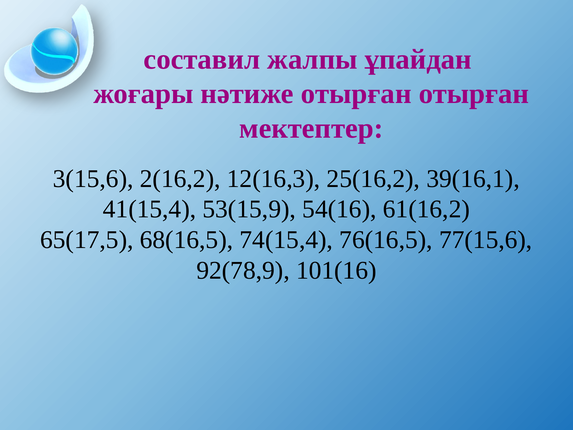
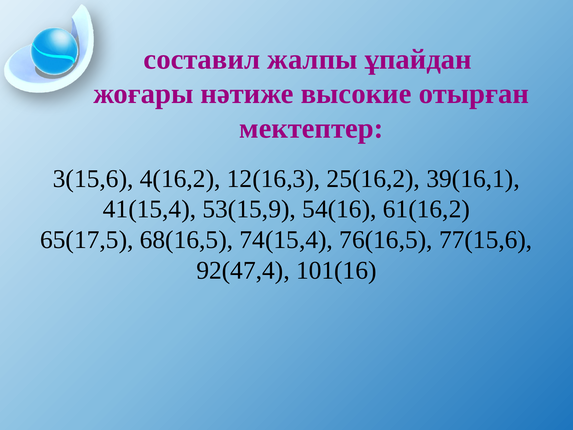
нәтиже отырған: отырған -> высокие (356, 94)
2(16,2: 2(16,2 -> 4(16,2 (180, 179)
92(78,9: 92(78,9 -> 92(47,4 (243, 270)
